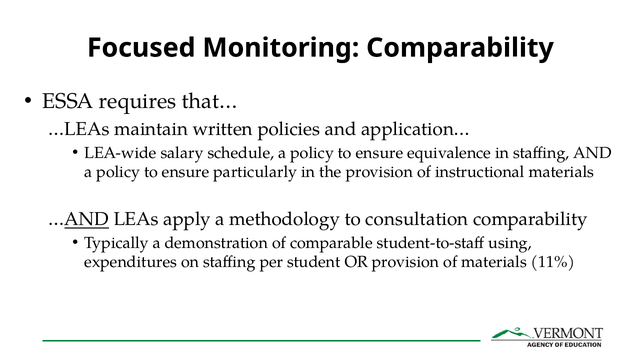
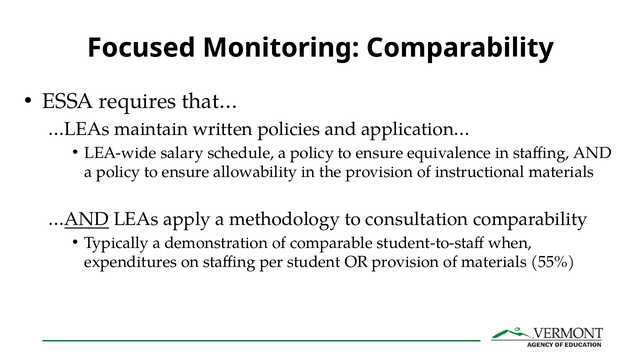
particularly: particularly -> allowability (255, 172)
using: using -> when (510, 243)
11%: 11% -> 55% (553, 263)
